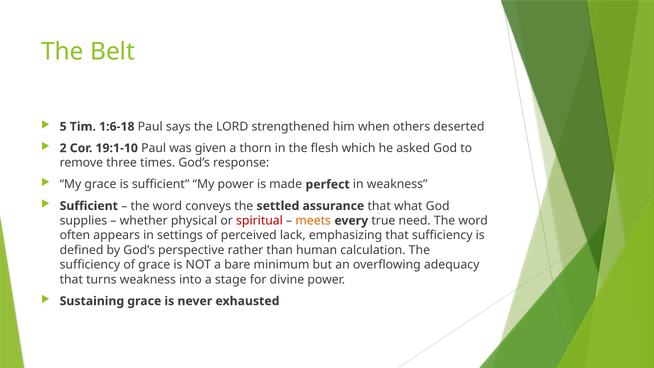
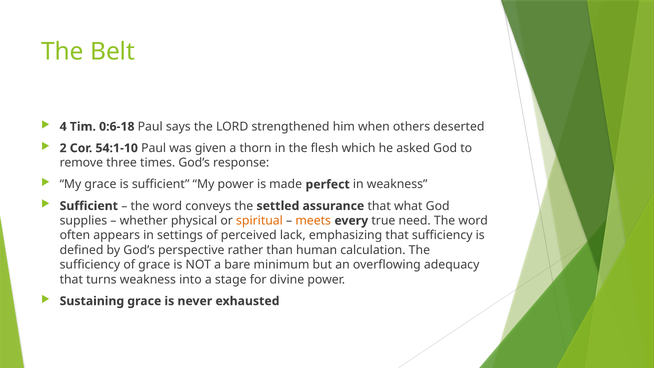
5: 5 -> 4 (63, 127)
1:6-18: 1:6-18 -> 0:6-18 (117, 127)
19:1-10: 19:1-10 -> 54:1-10 (117, 148)
spiritual colour: red -> orange (260, 221)
